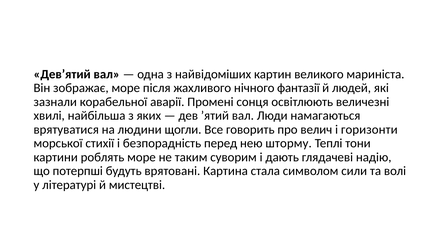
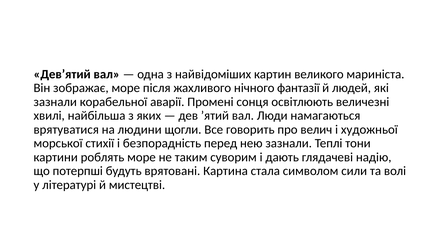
горизонти: горизонти -> художньої (369, 130)
нею шторму: шторму -> зазнали (289, 144)
